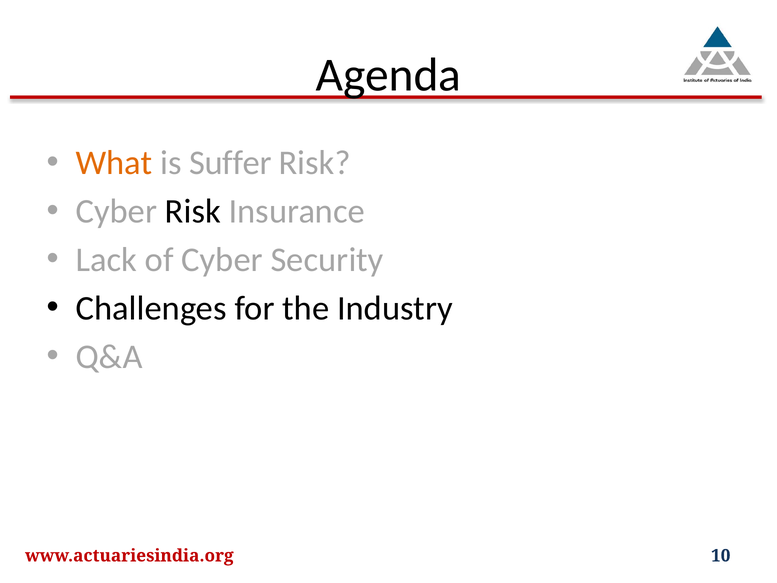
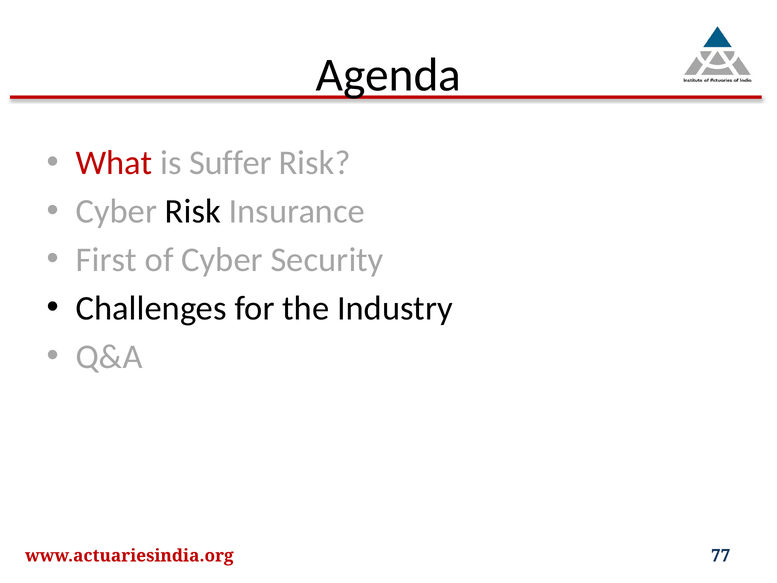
What colour: orange -> red (114, 163)
Lack: Lack -> First (106, 260)
10: 10 -> 77 (721, 555)
